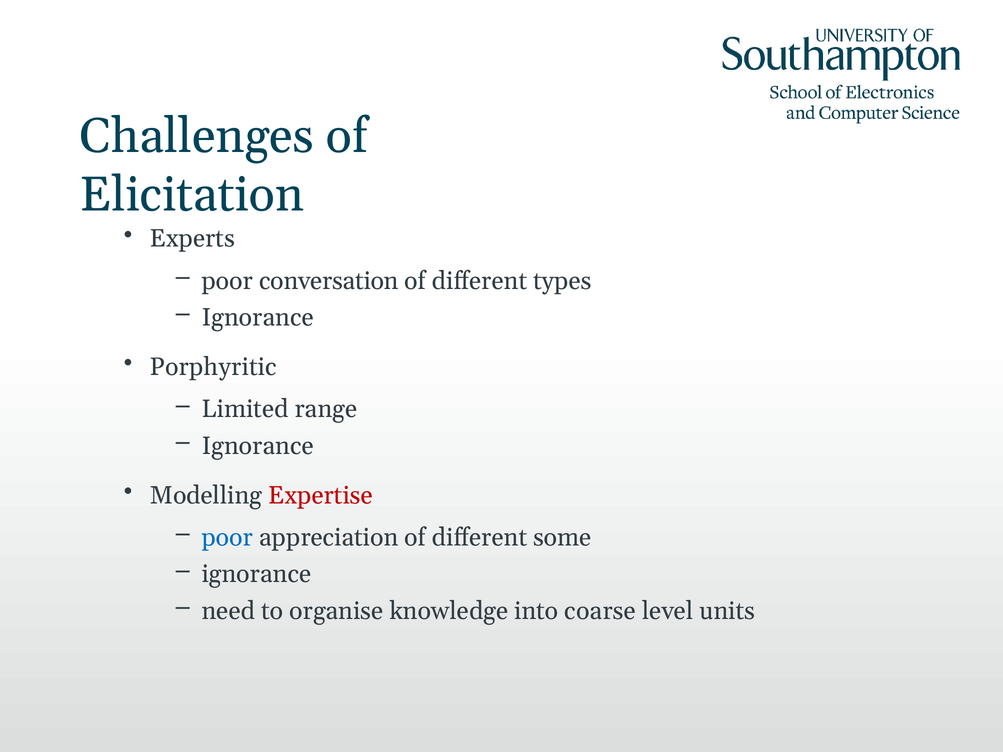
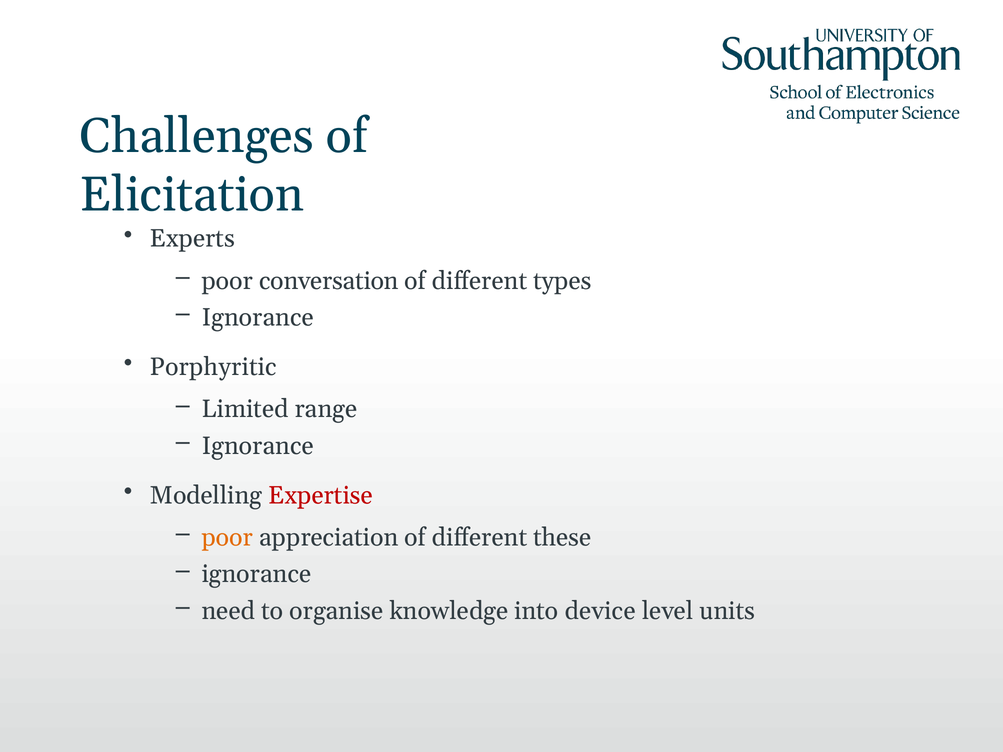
poor colour: blue -> orange (227, 538)
some: some -> these (562, 538)
coarse: coarse -> device (600, 611)
